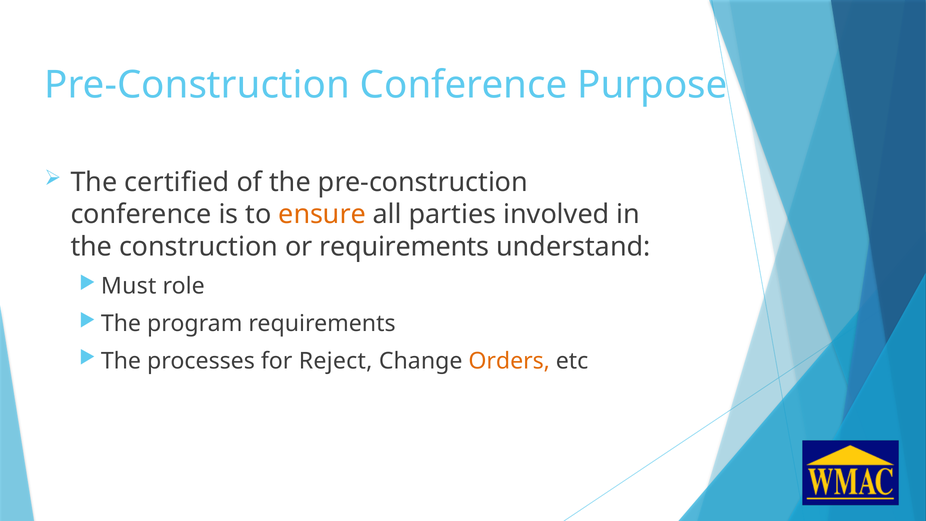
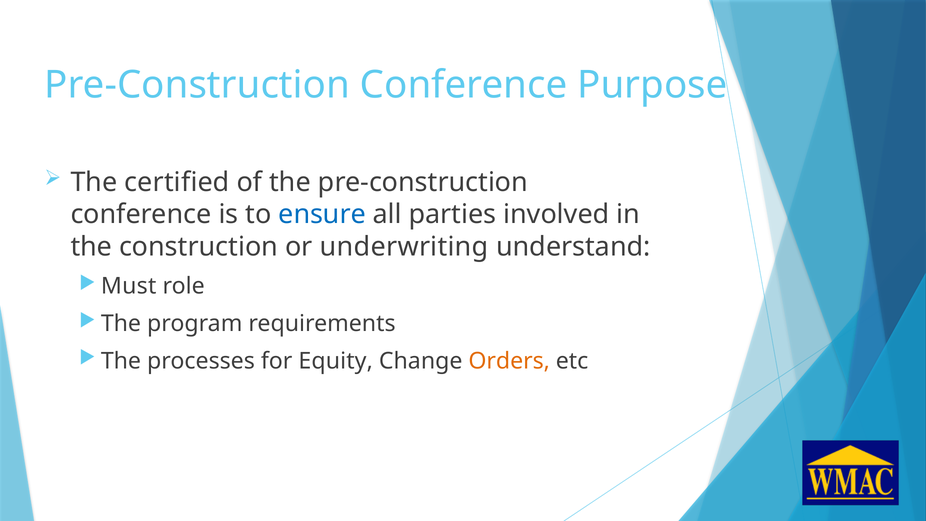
ensure colour: orange -> blue (322, 214)
or requirements: requirements -> underwriting (404, 247)
Reject: Reject -> Equity (336, 361)
